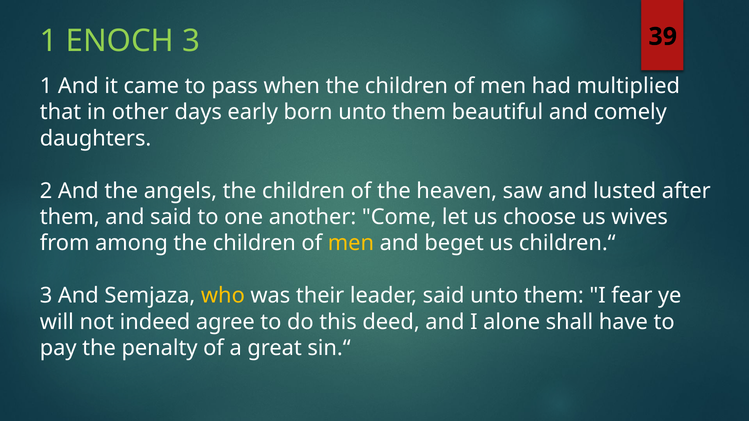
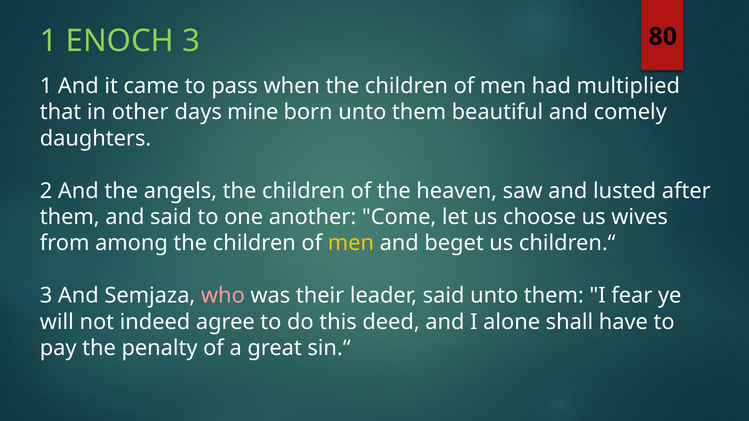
39: 39 -> 80 (663, 37)
early: early -> mine (253, 112)
who colour: yellow -> pink (223, 296)
